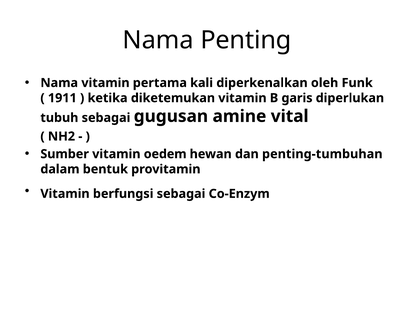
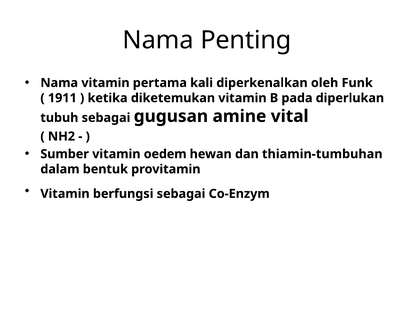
garis: garis -> pada (297, 98)
penting-tumbuhan: penting-tumbuhan -> thiamin-tumbuhan (322, 154)
